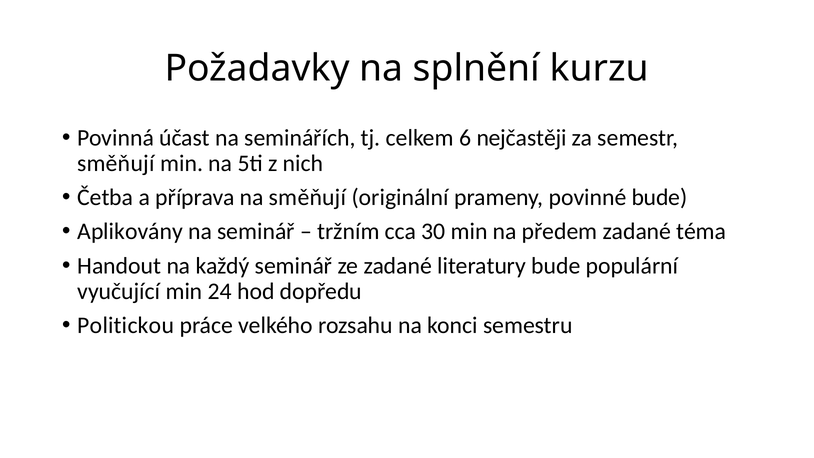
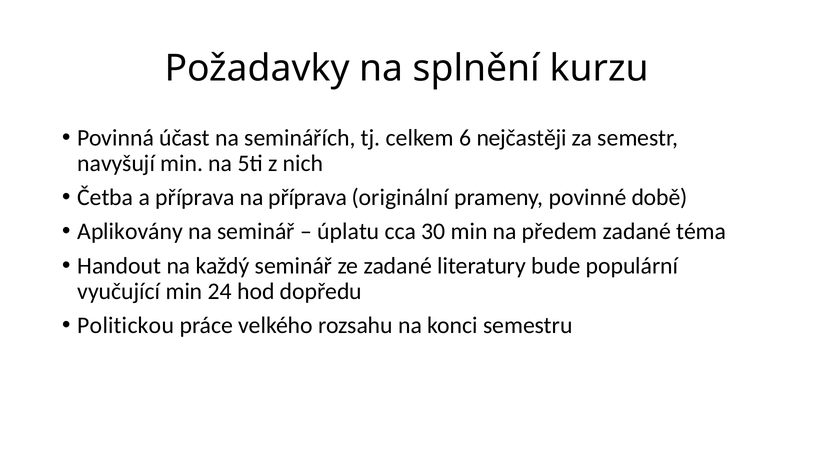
směňují: směňují -> navyšují (116, 163)
na směňují: směňují -> příprava (308, 197)
povinné bude: bude -> době (660, 197)
tržním: tržním -> úplatu (348, 232)
